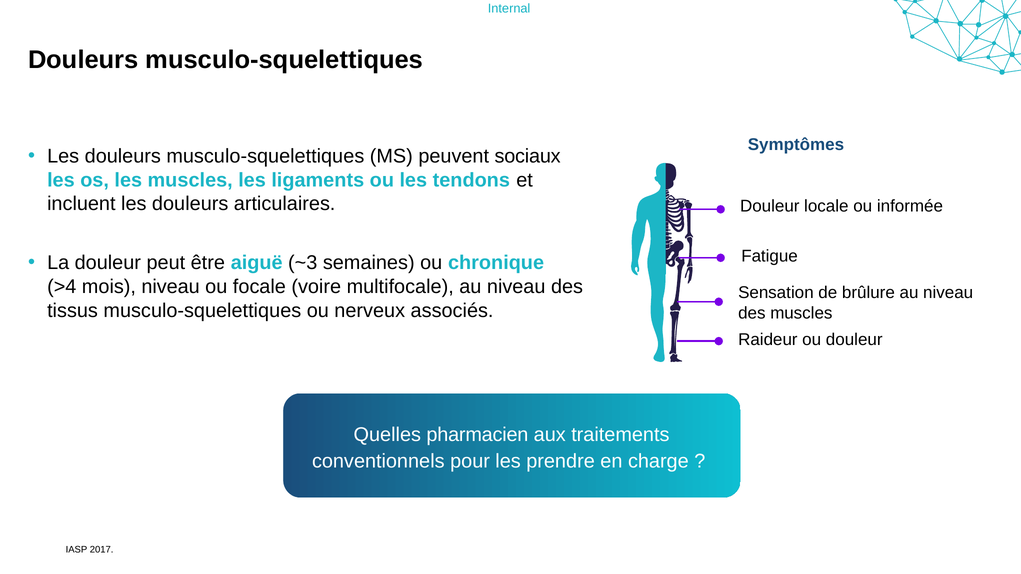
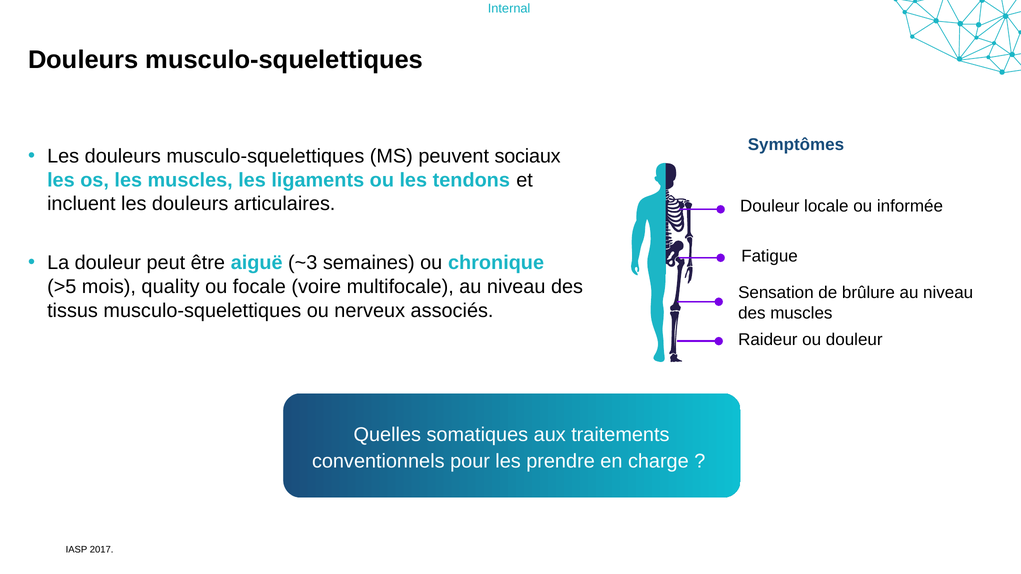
>4: >4 -> >5 (62, 287)
mois niveau: niveau -> quality (171, 287)
pharmacien: pharmacien -> somatiques (477, 435)
